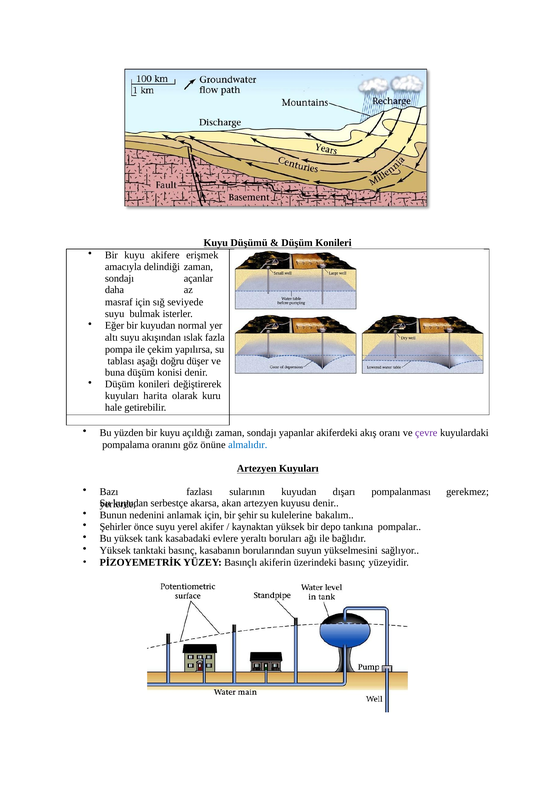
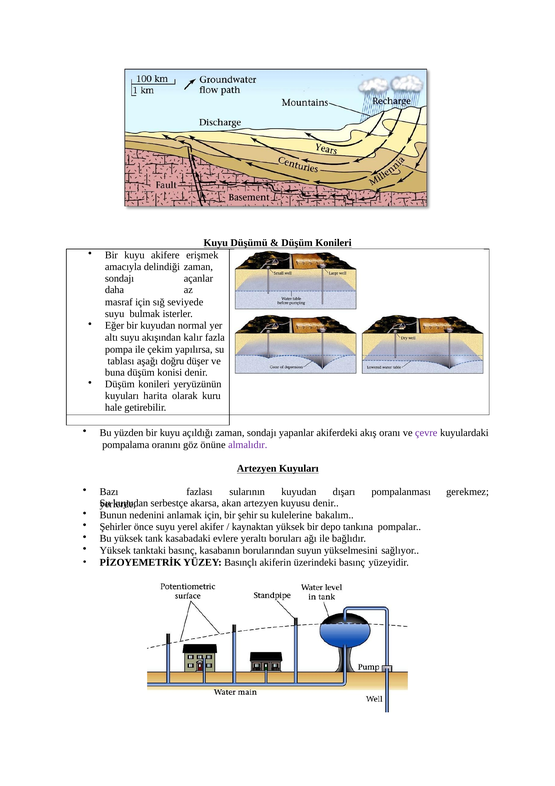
ıslak: ıslak -> kalır (193, 337)
değiştirerek: değiştirerek -> yeryüzünün (197, 384)
almalıdır colour: blue -> purple (248, 444)
